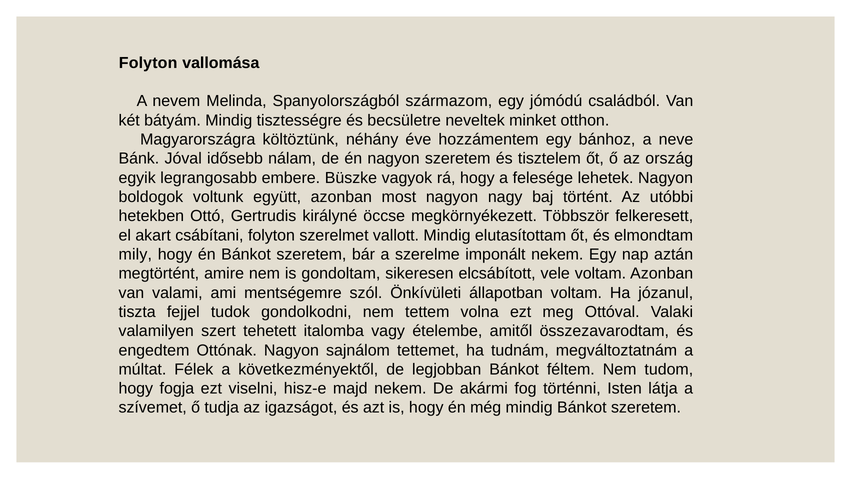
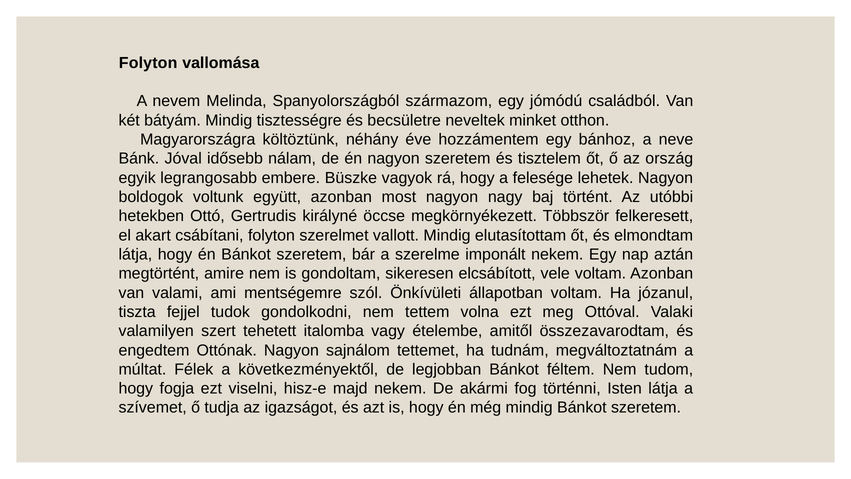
mily: mily -> látja (135, 254)
